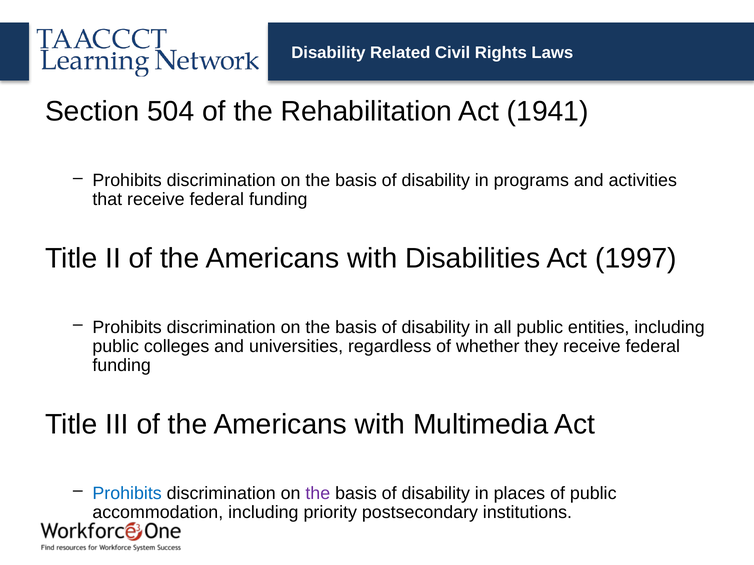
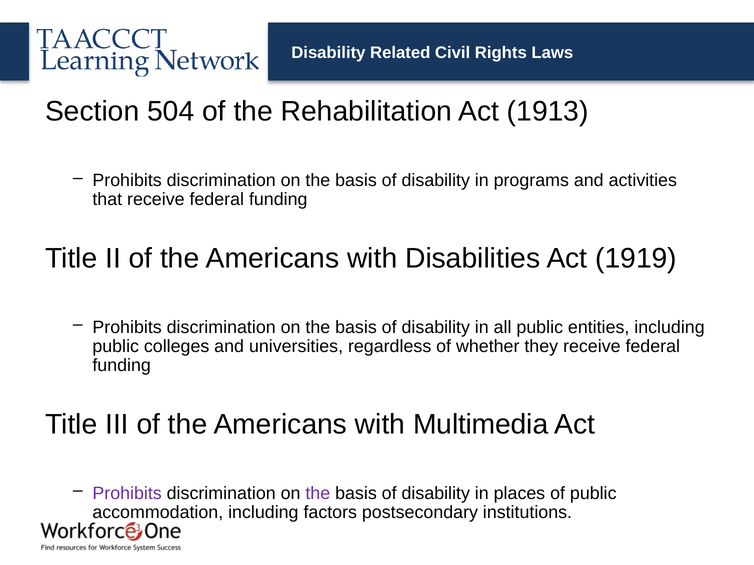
1941: 1941 -> 1913 (548, 112)
1997: 1997 -> 1919 (636, 259)
Prohibits colour: blue -> purple (127, 494)
priority: priority -> factors (330, 513)
